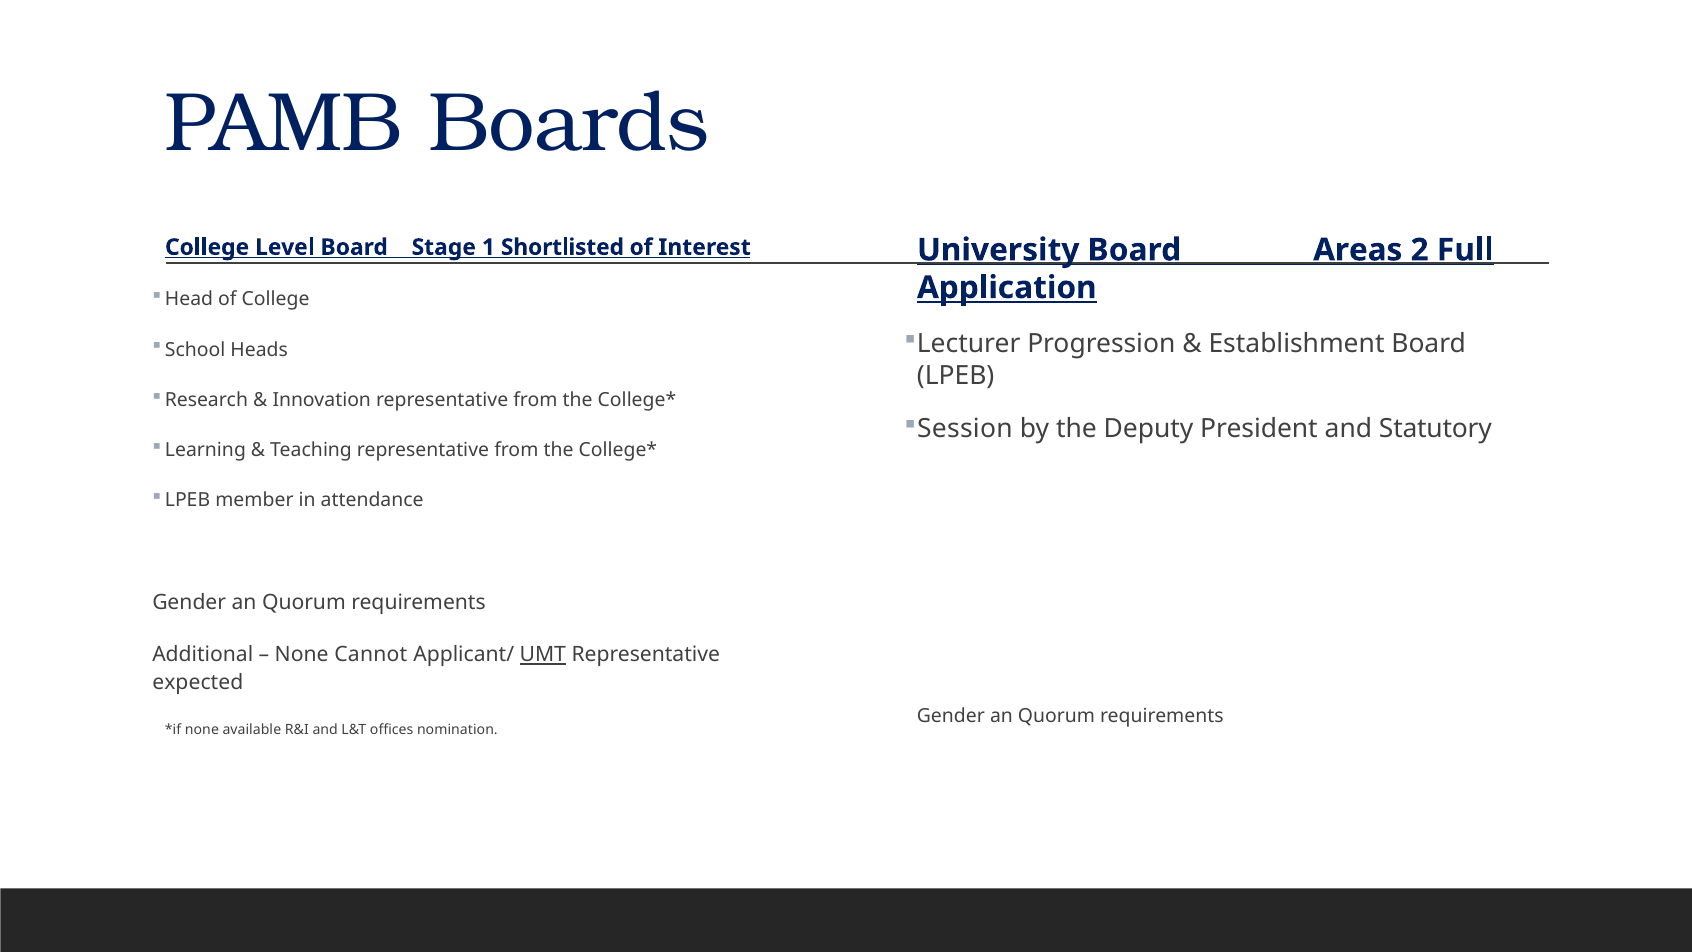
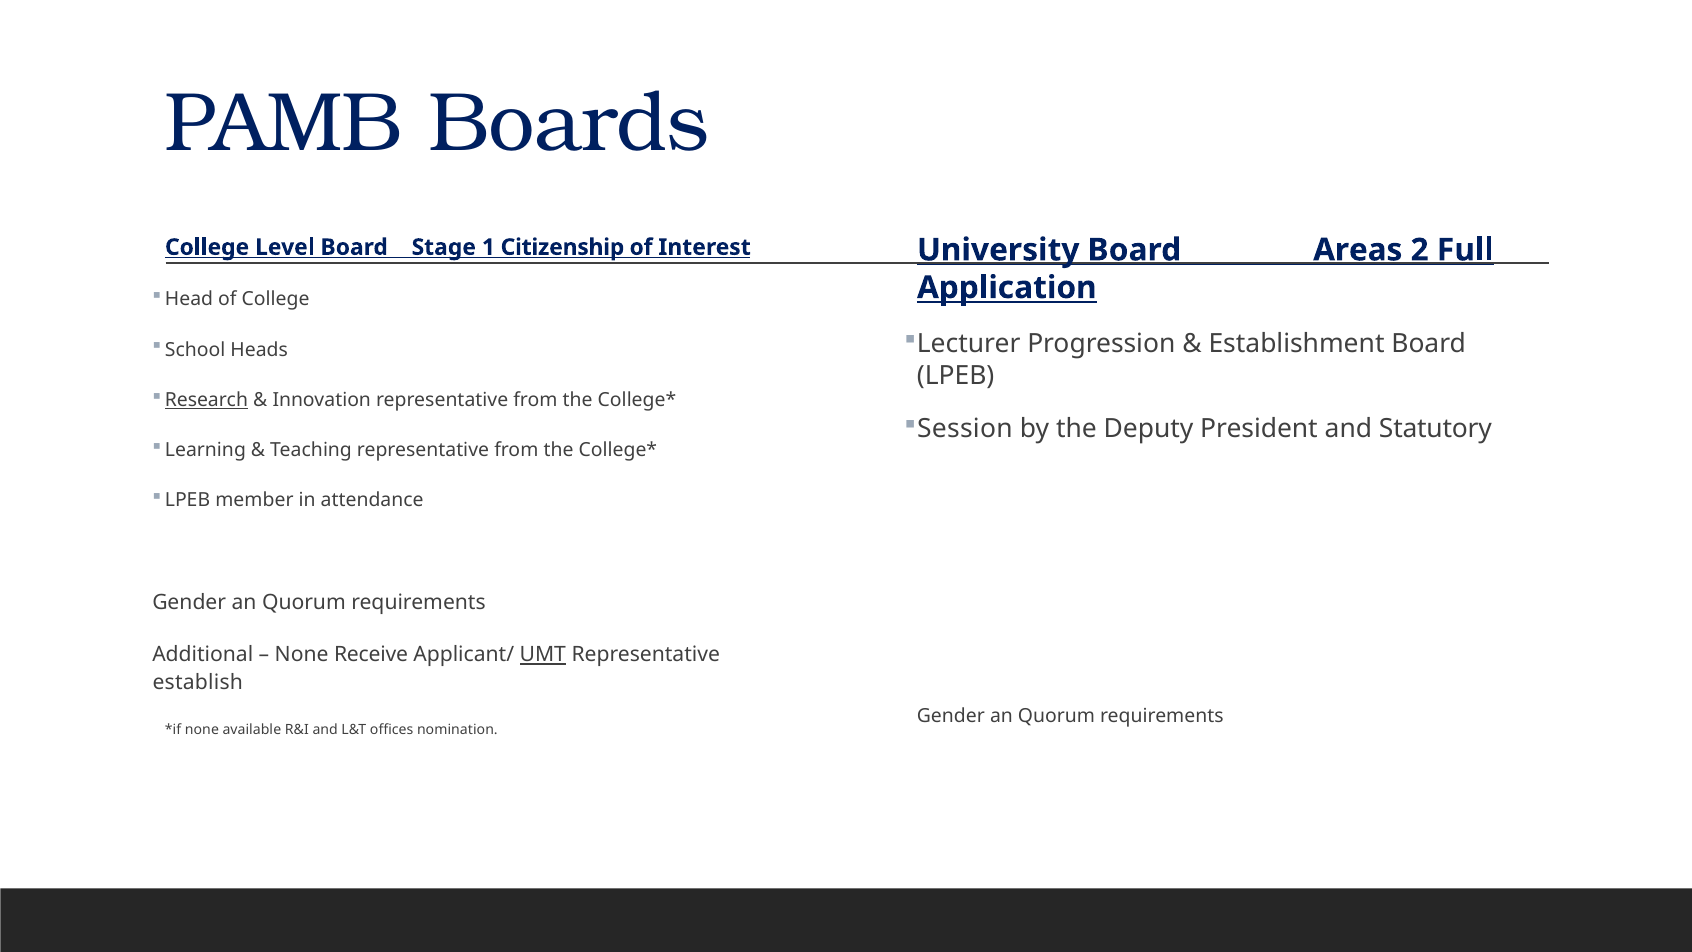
Shortlisted: Shortlisted -> Citizenship (562, 247)
Research underline: none -> present (206, 400)
Cannot: Cannot -> Receive (371, 655)
expected: expected -> establish (198, 683)
